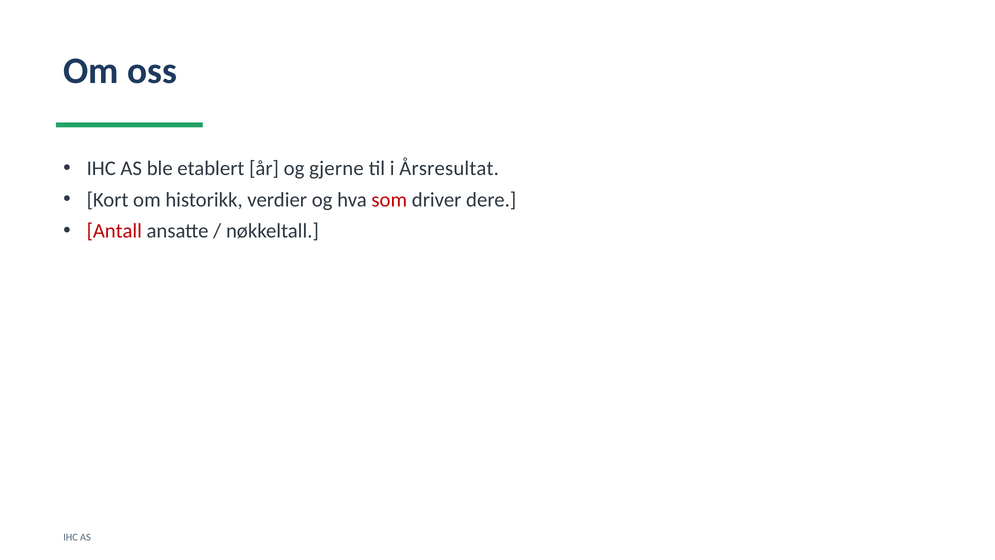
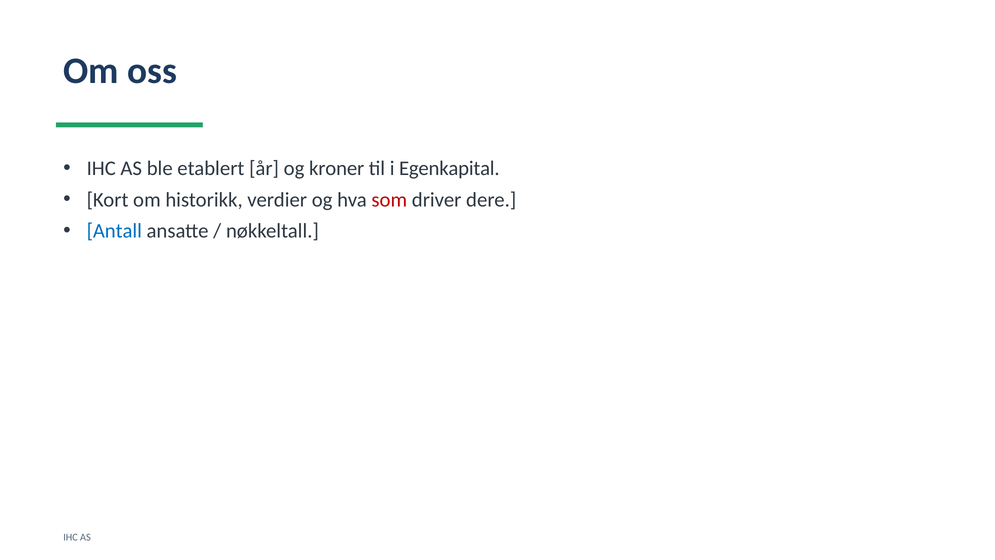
gjerne: gjerne -> kroner (337, 169)
Årsresultat: Årsresultat -> Egenkapital (449, 169)
Antall colour: red -> blue (114, 231)
